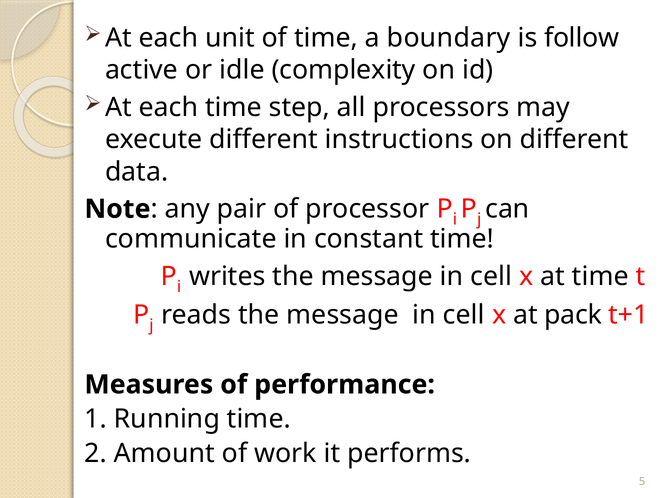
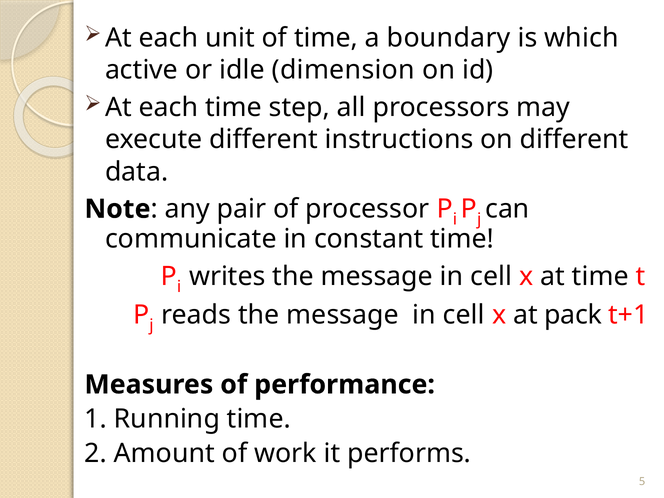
follow: follow -> which (581, 38)
complexity: complexity -> dimension (343, 70)
